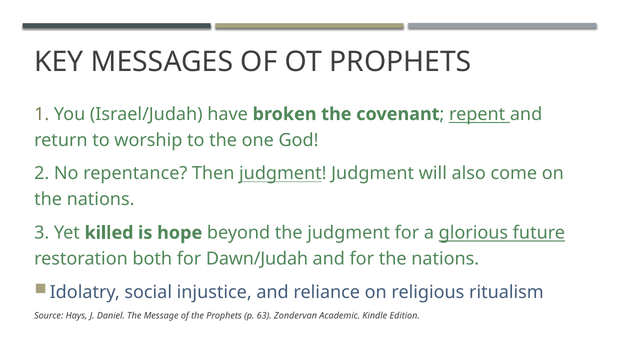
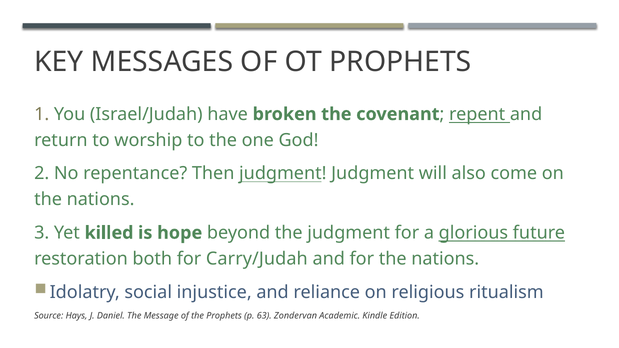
Dawn/Judah: Dawn/Judah -> Carry/Judah (257, 259)
